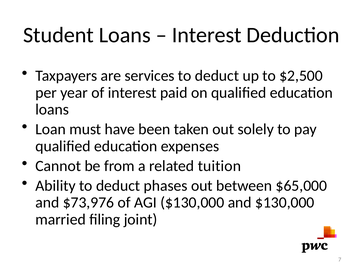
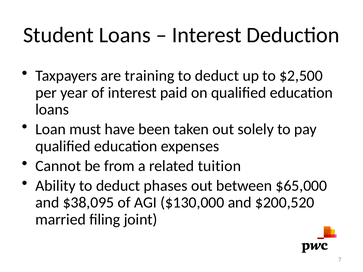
services: services -> training (150, 76)
$73,976: $73,976 -> $38,095 (88, 203)
and $130,000: $130,000 -> $200,520 (285, 203)
